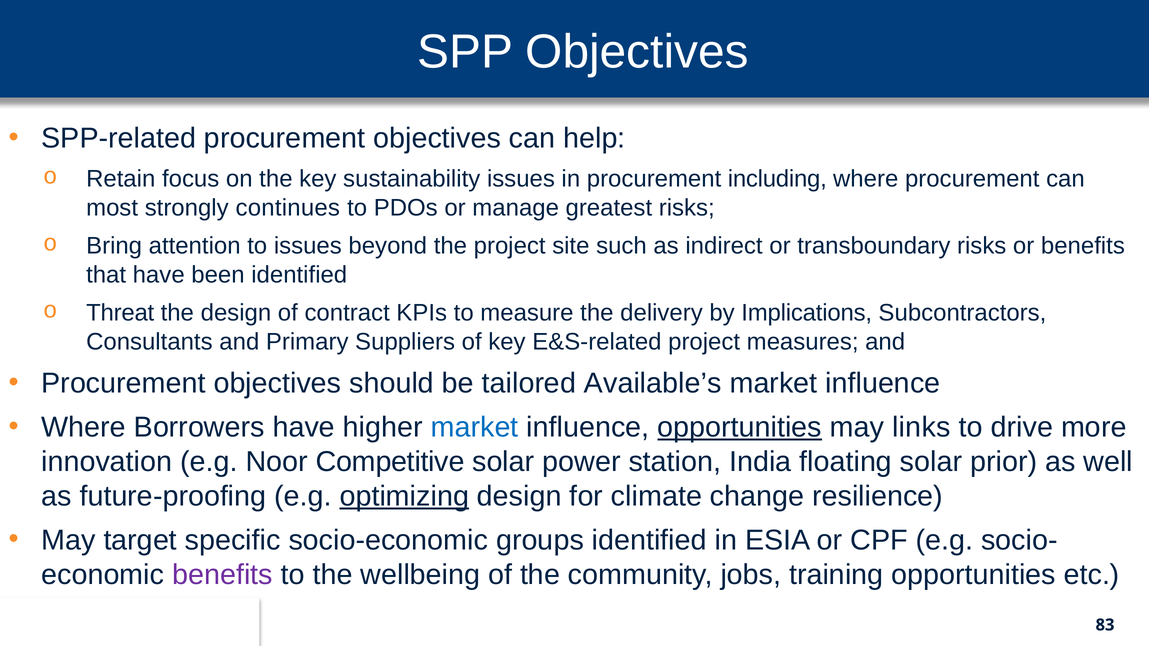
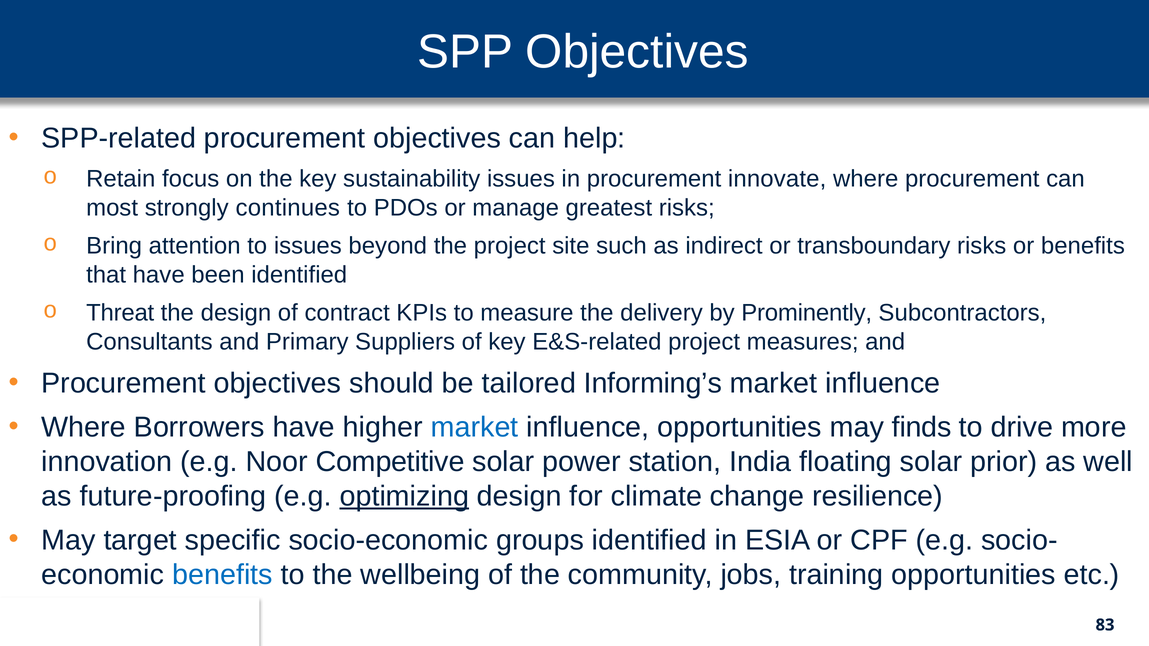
including: including -> innovate (777, 179)
Implications: Implications -> Prominently (807, 313)
Available’s: Available’s -> Informing’s (653, 383)
opportunities underline: present -> none (740, 427)
links: links -> finds (922, 427)
benefits colour: purple -> blue (222, 575)
